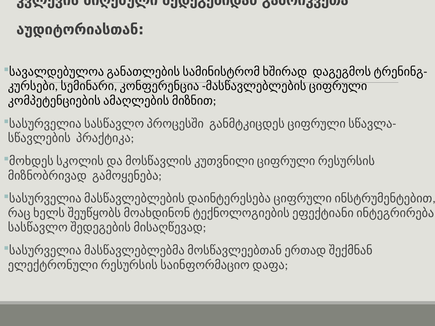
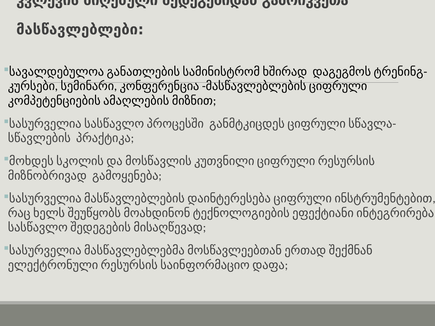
აუდიტორიასთან: აუდიტორიასთან -> მასწავლებლები (80, 30)
